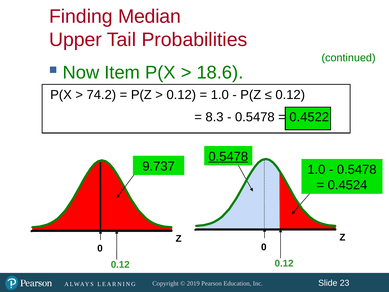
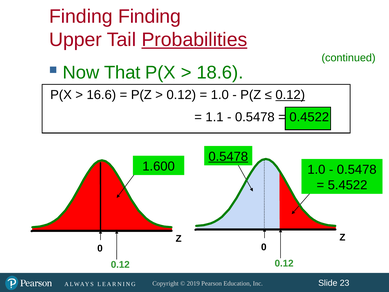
Finding Median: Median -> Finding (150, 16)
Probabilities underline: none -> present (194, 40)
Item: Item -> That (122, 72)
74.2: 74.2 -> 16.6 (101, 95)
0.12 underline: none -> present (290, 95)
8.3: 8.3 -> 1.1 (215, 117)
9.737: 9.737 -> 1.600 (159, 166)
0.4524: 0.4524 -> 5.4522 (348, 185)
